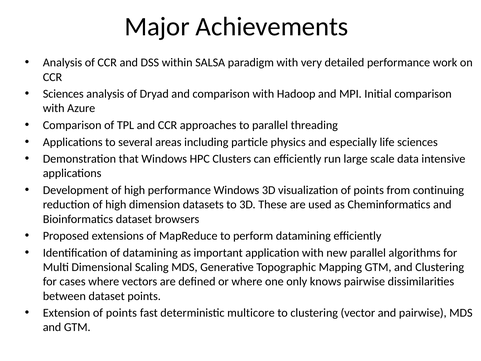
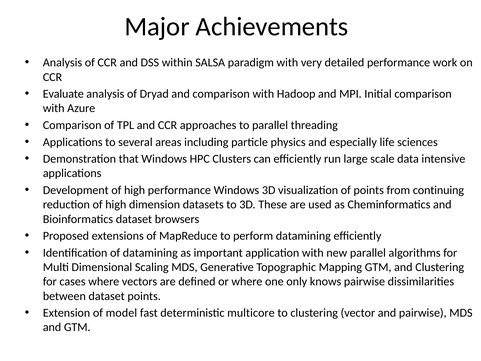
Sciences: Sciences -> Evaluate (63, 94)
Extension of points: points -> model (121, 313)
